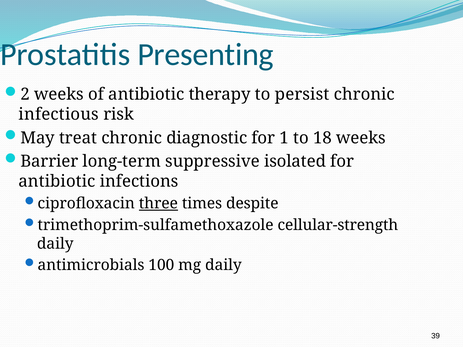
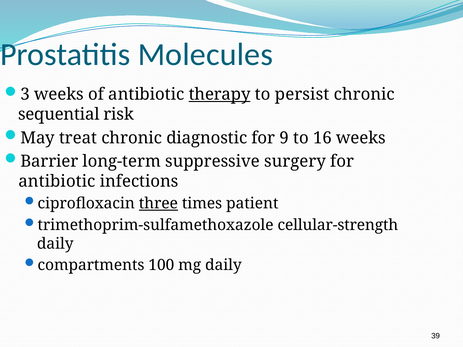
Presenting: Presenting -> Molecules (205, 55)
2: 2 -> 3 (25, 95)
therapy underline: none -> present (220, 95)
infectious: infectious -> sequential (59, 115)
1: 1 -> 9 (284, 138)
18: 18 -> 16 (322, 138)
isolated: isolated -> surgery (295, 161)
despite: despite -> patient (252, 204)
antimicrobials: antimicrobials -> compartments (91, 265)
